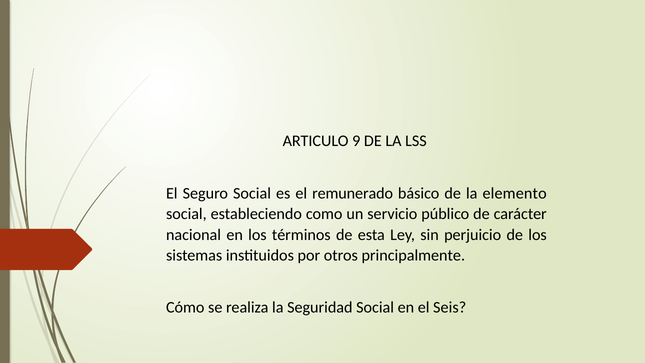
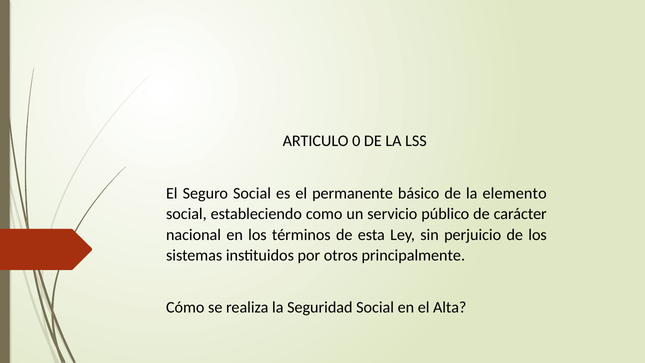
9: 9 -> 0 (356, 141)
remunerado: remunerado -> permanente (353, 193)
Seis: Seis -> Alta (450, 307)
